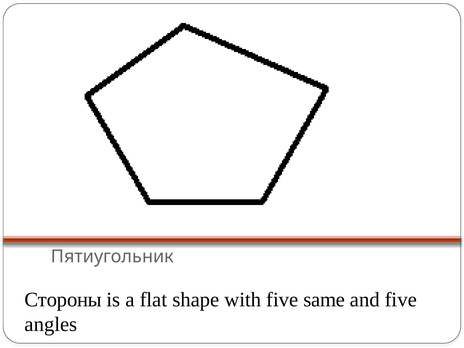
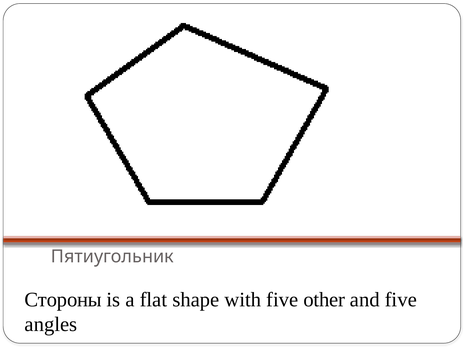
same: same -> other (324, 300)
